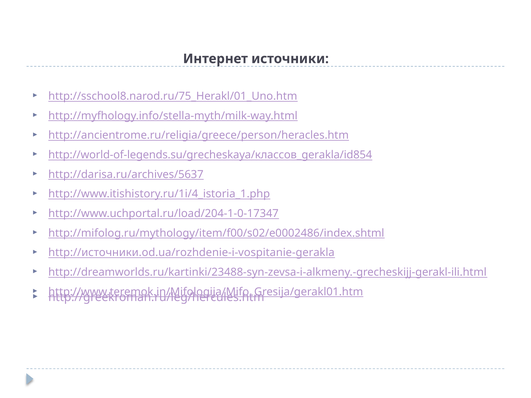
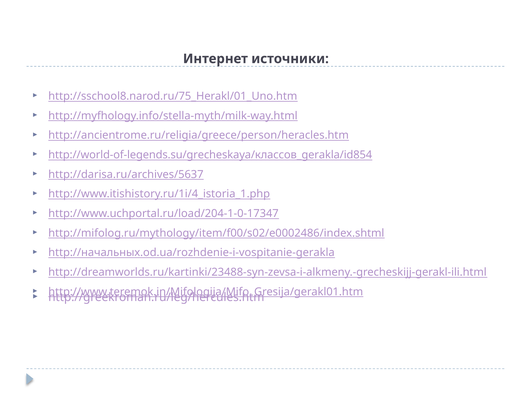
http://источники.od.ua/rozhdenie-i-vospitanie-gerakla: http://источники.od.ua/rozhdenie-i-vospitanie-gerakla -> http://начальных.od.ua/rozhdenie-i-vospitanie-gerakla (191, 253)
